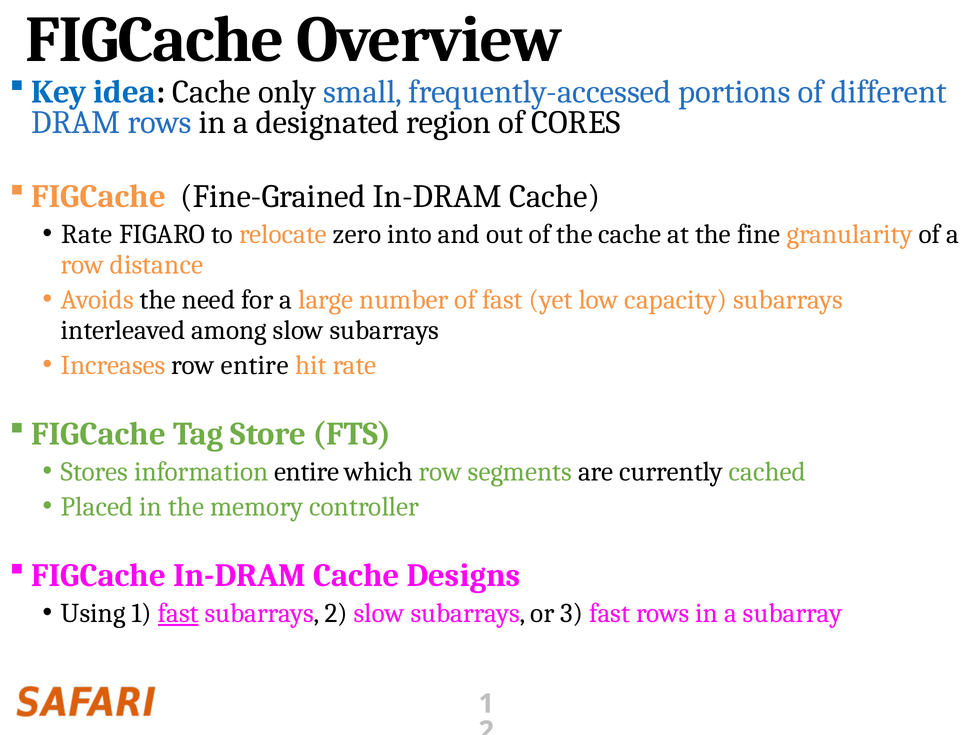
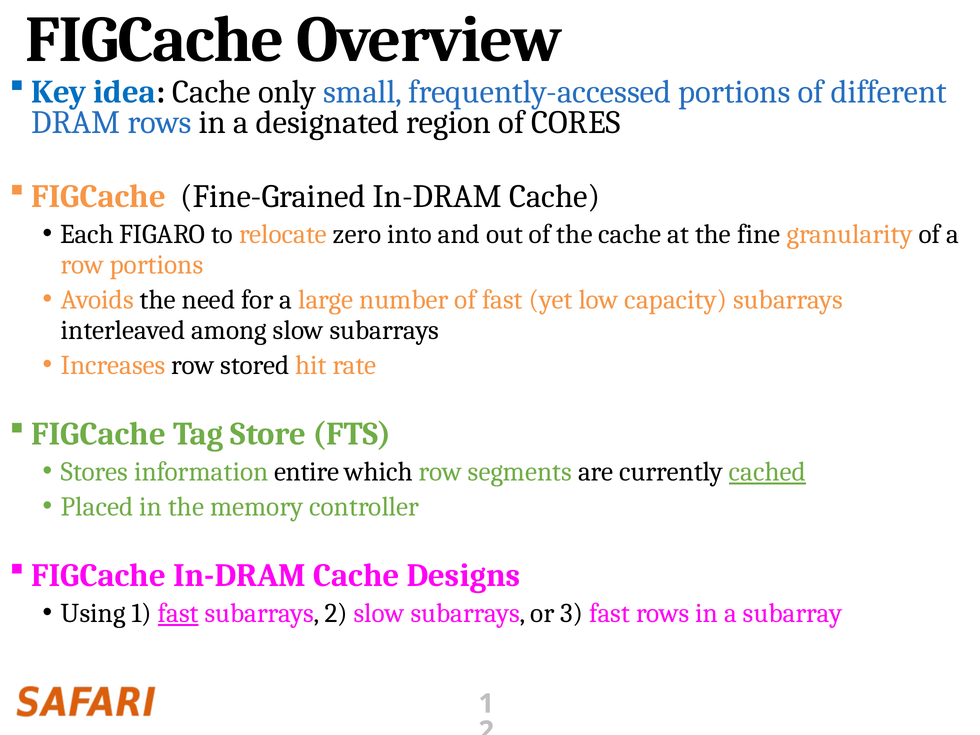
Rate: Rate -> Each (87, 234)
row distance: distance -> portions (157, 265)
row entire: entire -> stored (255, 365)
cached underline: none -> present (767, 472)
